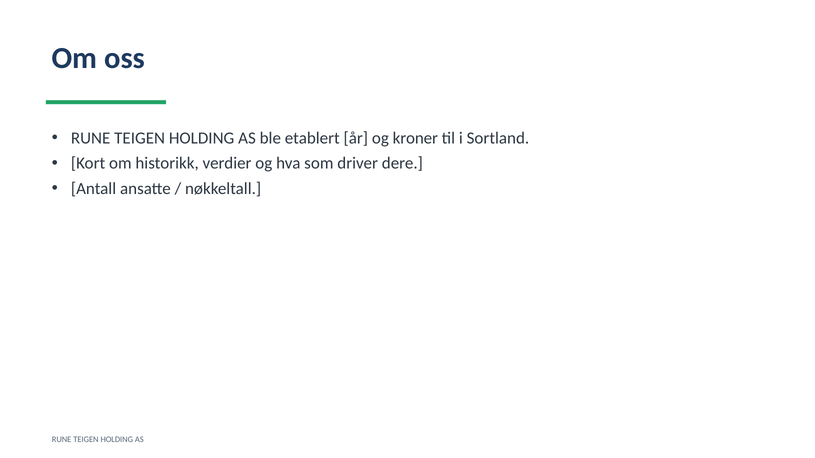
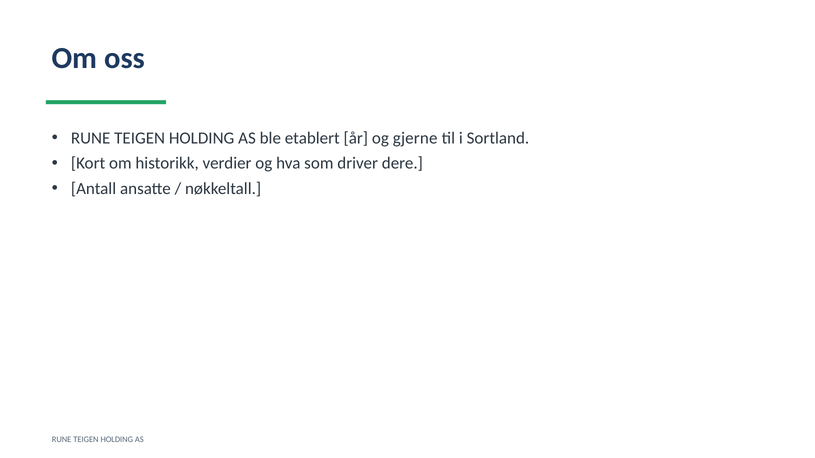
kroner: kroner -> gjerne (415, 138)
